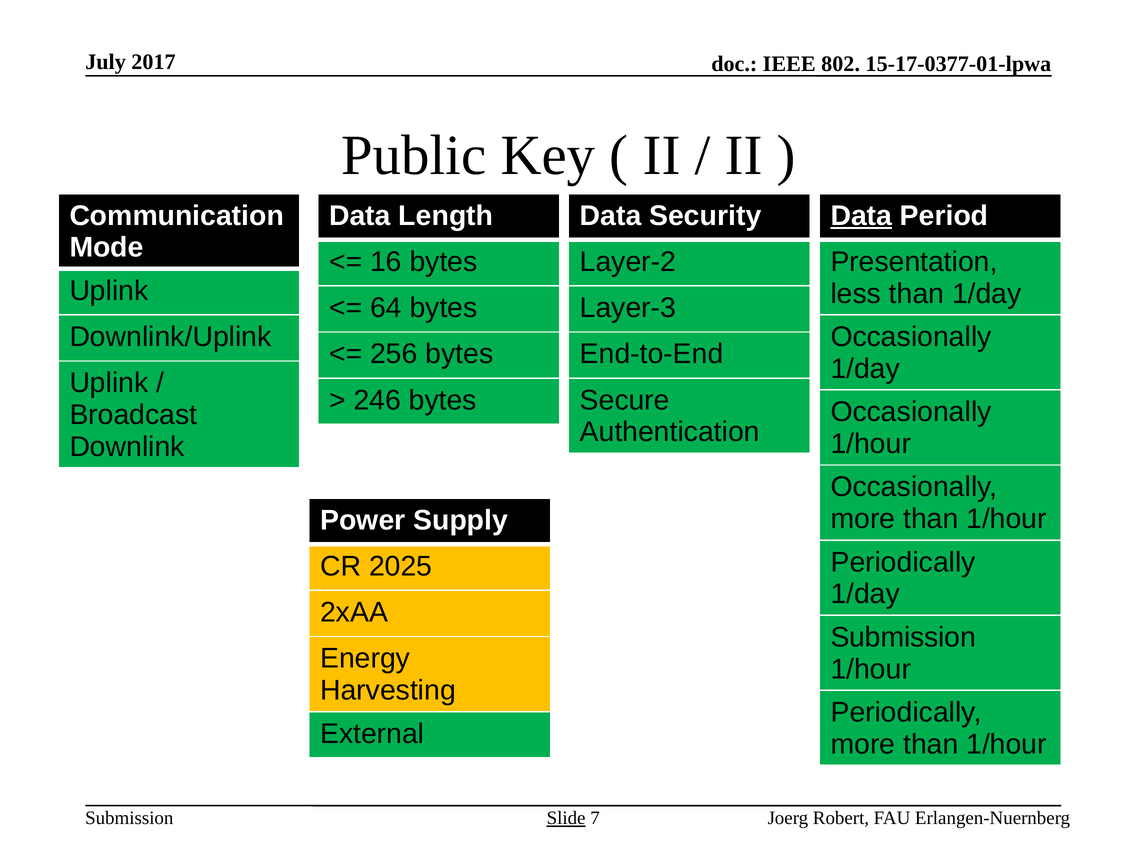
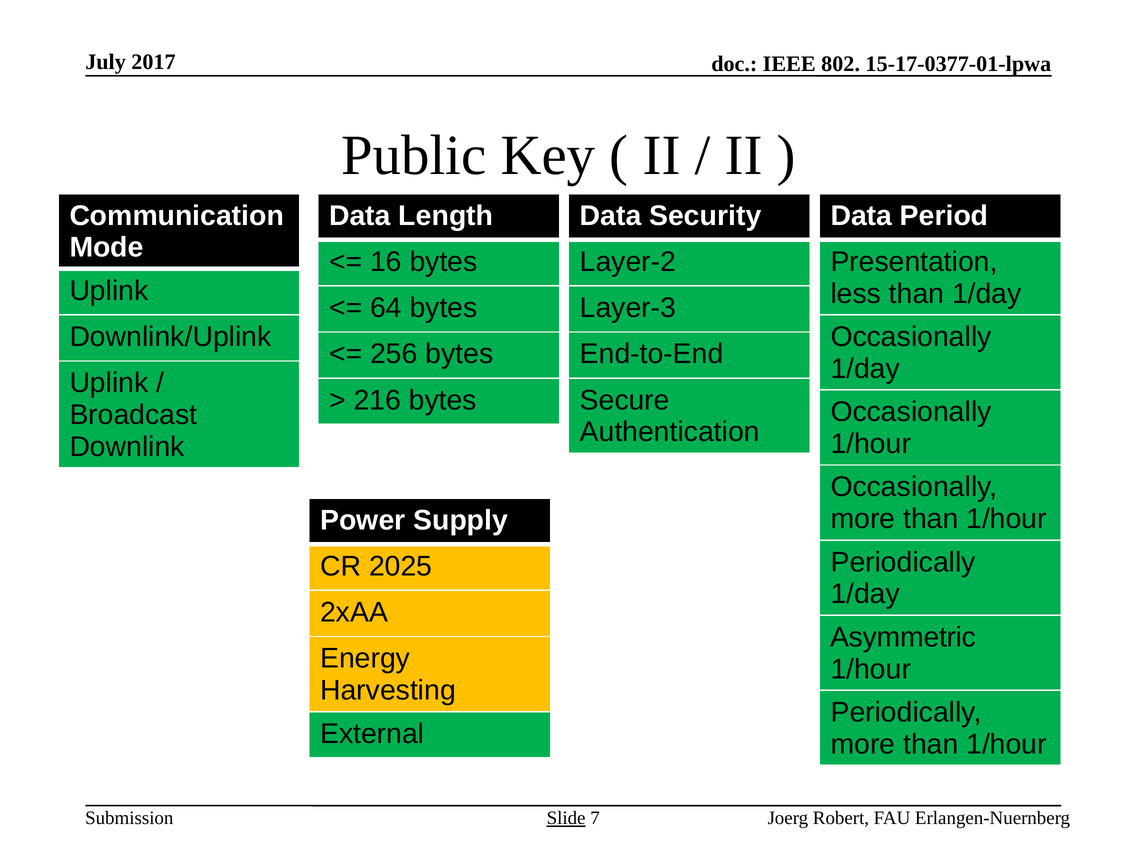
Data underline: present -> none (861, 216)
246: 246 -> 216 (377, 400)
Submission: Submission -> Asymmetric (903, 637)
